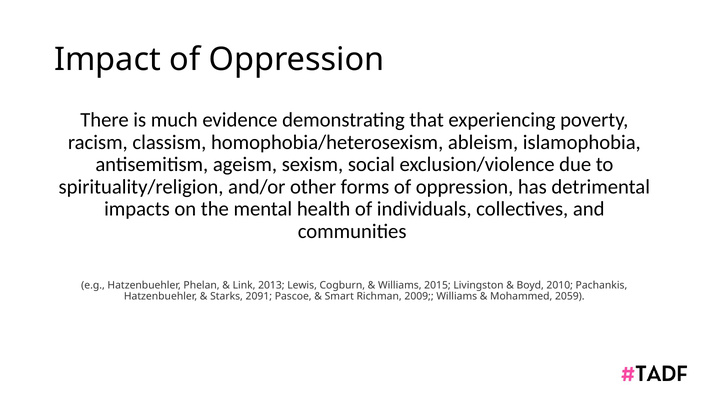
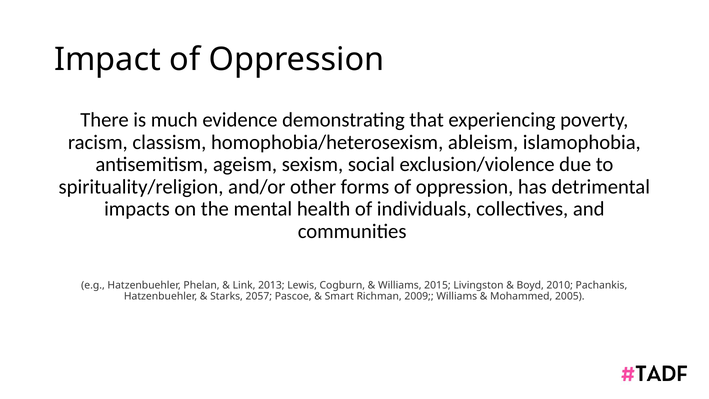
2091: 2091 -> 2057 (259, 296)
2059: 2059 -> 2005 (570, 296)
